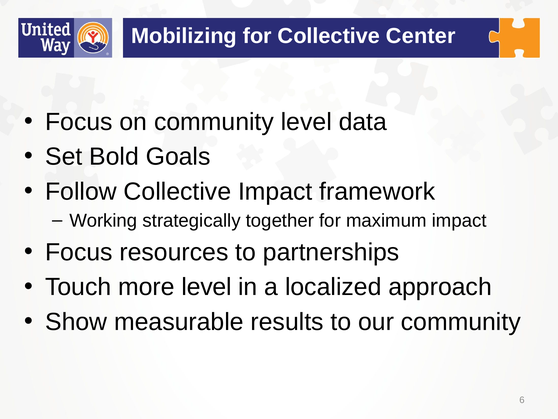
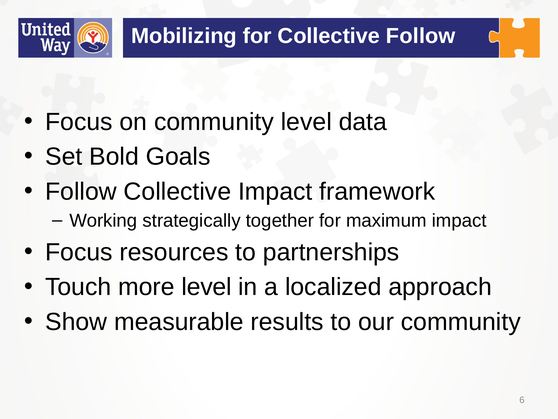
Collective Center: Center -> Follow (421, 36)
